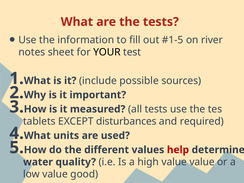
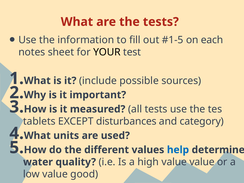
river: river -> each (212, 40)
required: required -> category (202, 121)
help colour: red -> blue (178, 150)
